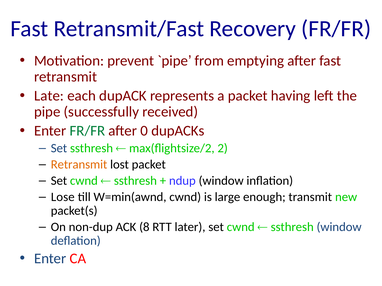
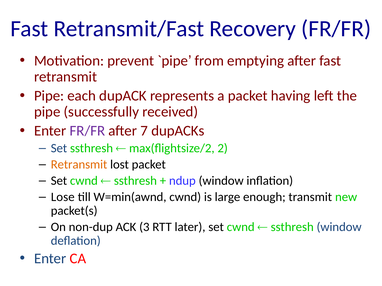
Late: Late -> Pipe (49, 96)
FR/FR colour: green -> purple (87, 131)
0: 0 -> 7 (144, 131)
8: 8 -> 3 (144, 227)
